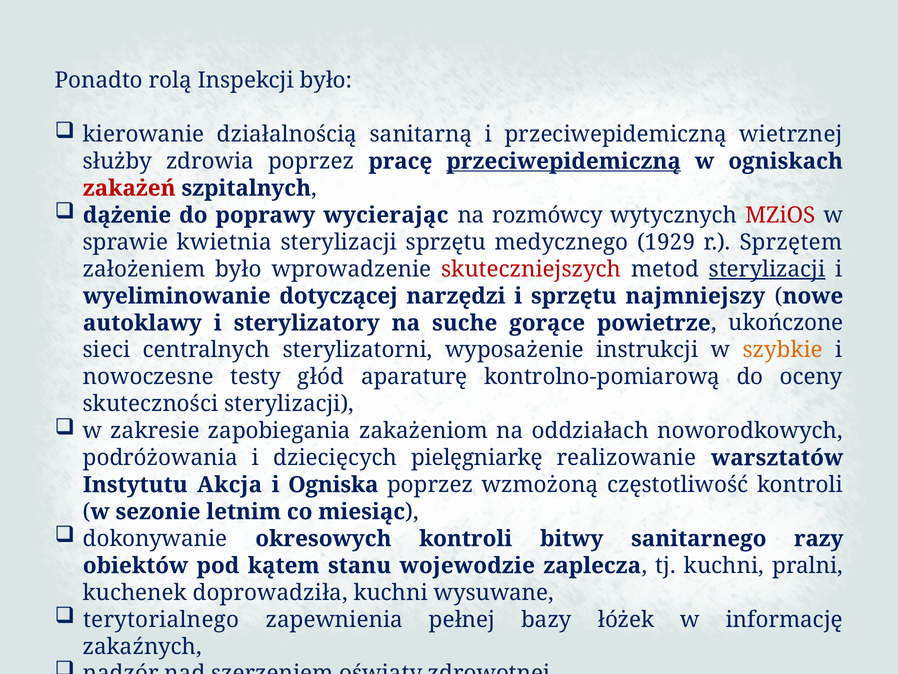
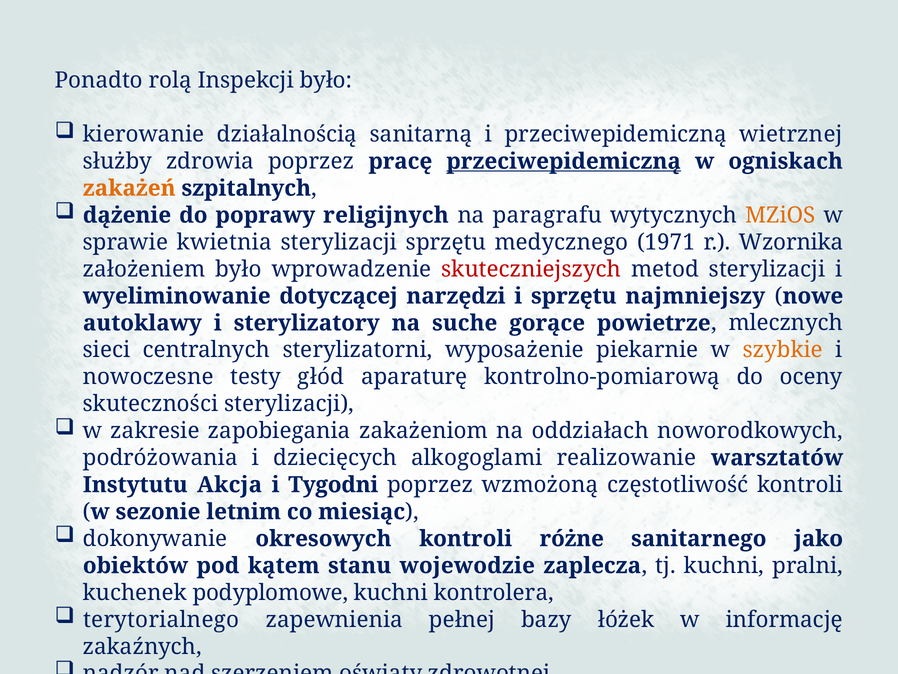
zakażeń colour: red -> orange (129, 188)
wycierając: wycierając -> religijnych (386, 215)
rozmówcy: rozmówcy -> paragrafu (547, 215)
MZiOS colour: red -> orange (780, 215)
1929: 1929 -> 1971 (666, 242)
Sprzętem: Sprzętem -> Wzornika (791, 242)
sterylizacji underline: present -> none (767, 269)
ukończone: ukończone -> mlecznych (786, 323)
instrukcji: instrukcji -> piekarnie (647, 350)
pielęgniarkę: pielęgniarkę -> alkogoglami (477, 458)
Ogniska: Ogniska -> Tygodni (333, 484)
bitwy: bitwy -> różne (572, 538)
razy: razy -> jako (819, 538)
doprowadziła: doprowadziła -> podyplomowe (270, 592)
wysuwane: wysuwane -> kontrolera (494, 592)
